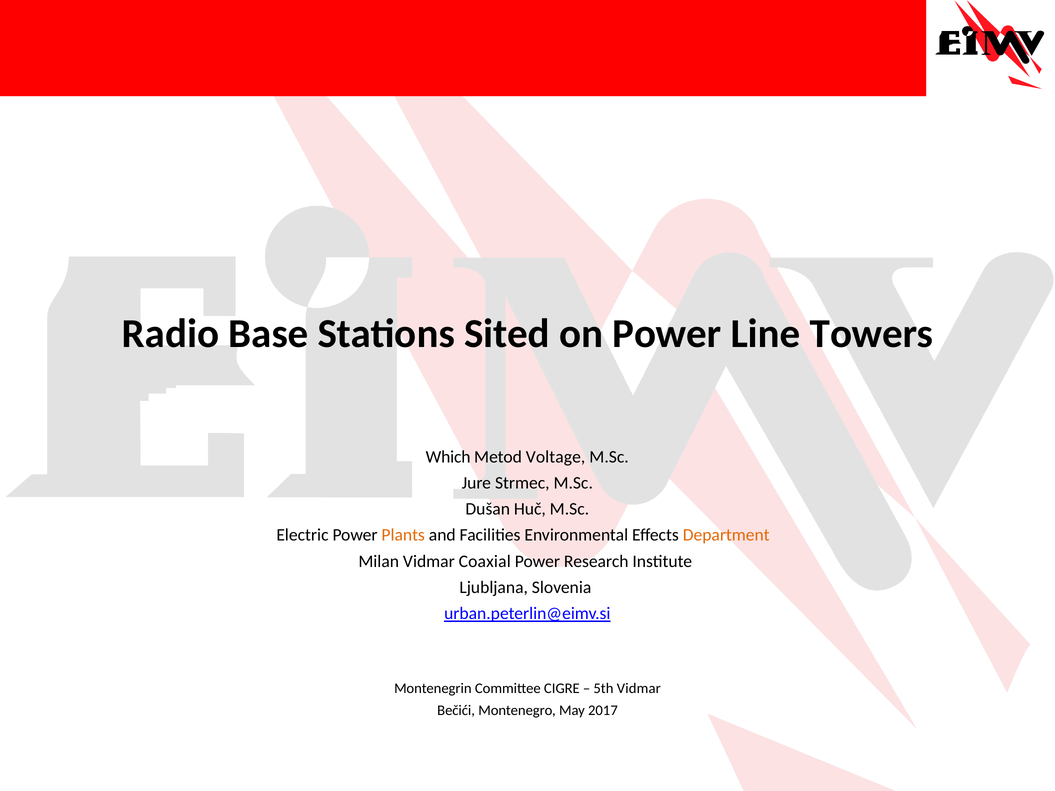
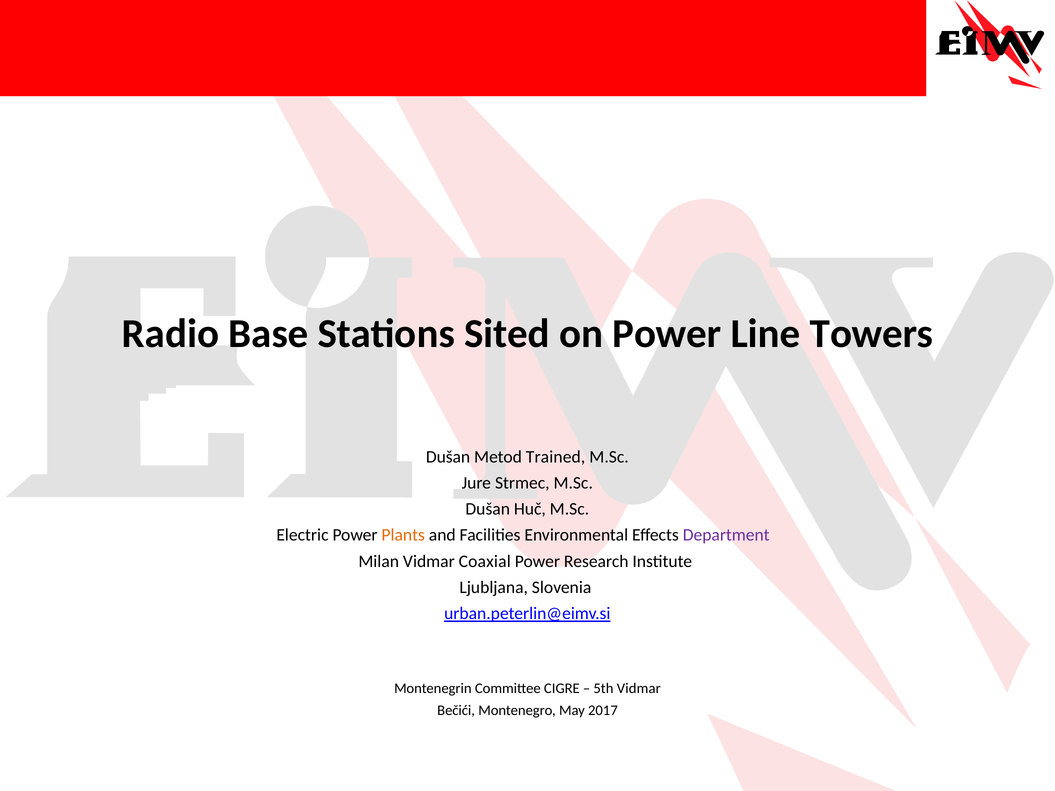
Which: Which -> Dušan (448, 457)
Voltage: Voltage -> Trained (556, 457)
Department colour: orange -> purple (726, 535)
